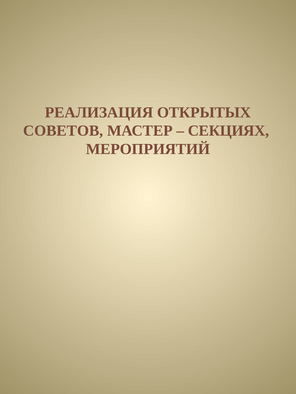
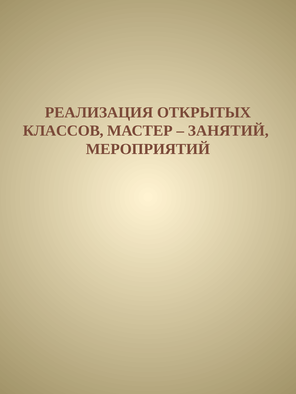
СОВЕТОВ: СОВЕТОВ -> КЛАССОВ (63, 131)
СЕКЦИЯХ: СЕКЦИЯХ -> ЗАНЯТИЙ (228, 131)
